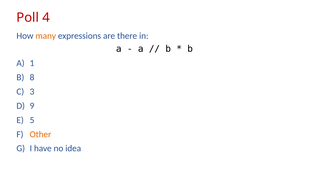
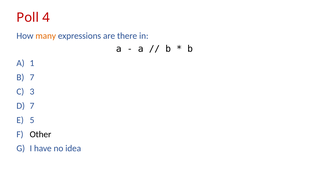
B 8: 8 -> 7 (32, 77)
9: 9 -> 7 (32, 106)
Other colour: orange -> black (40, 134)
